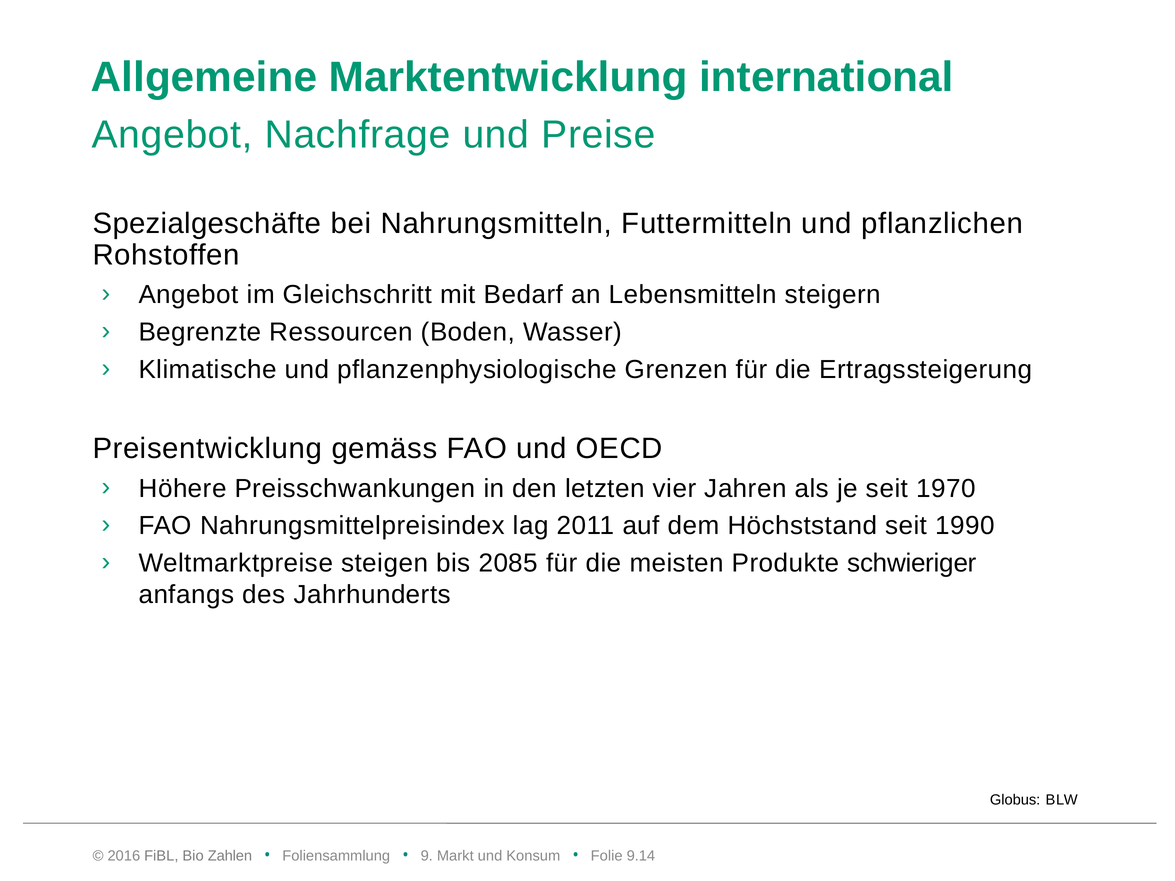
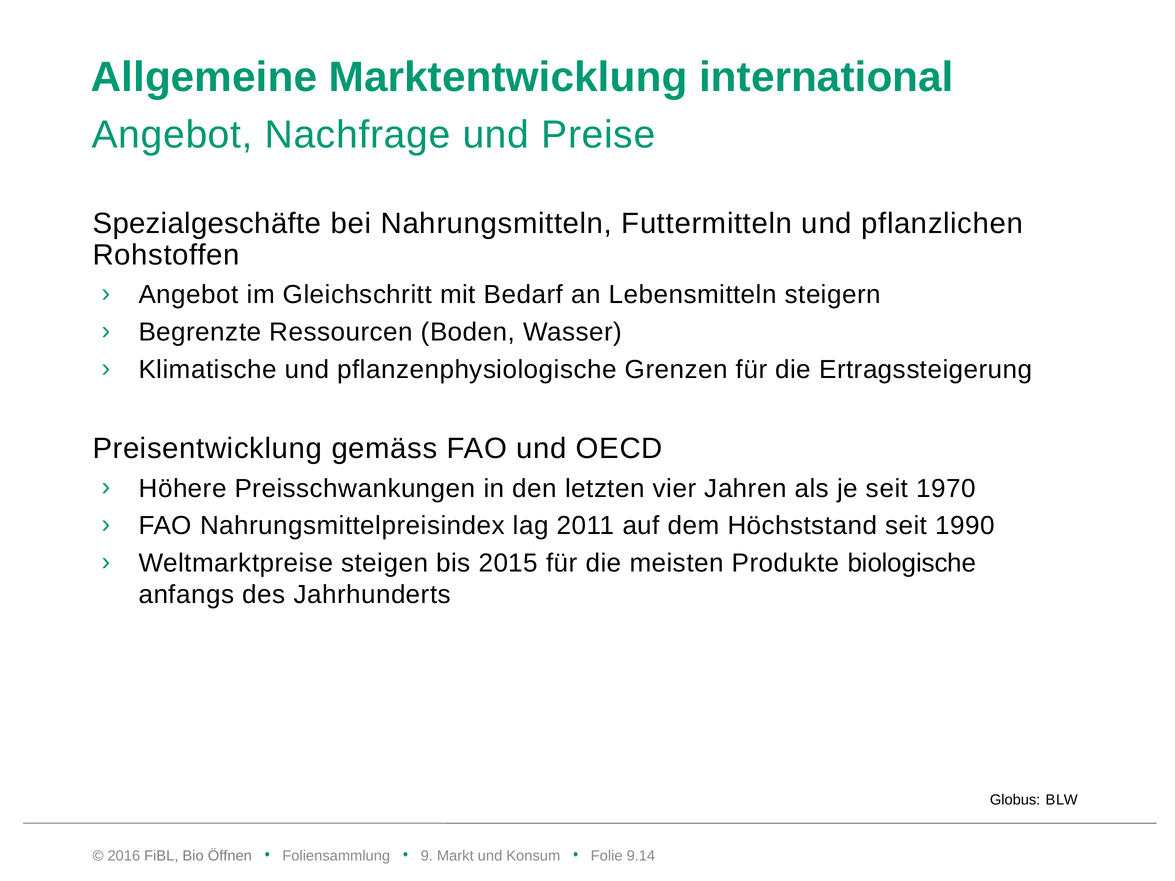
2085: 2085 -> 2015 (508, 563)
schwieriger: schwieriger -> biologische (912, 563)
Zahlen: Zahlen -> Öffnen (230, 856)
